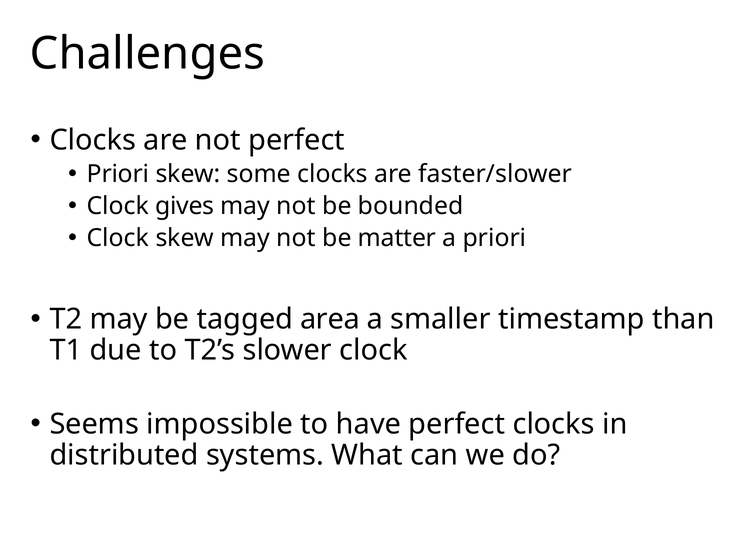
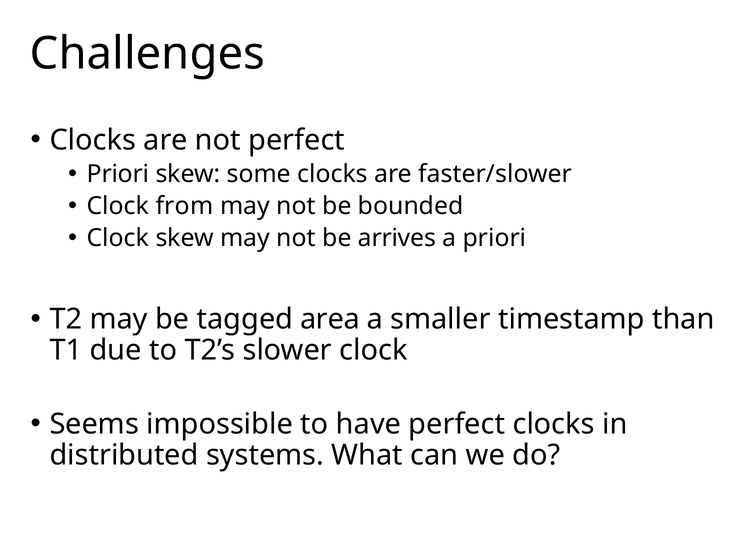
gives: gives -> from (185, 206)
matter: matter -> arrives (397, 238)
